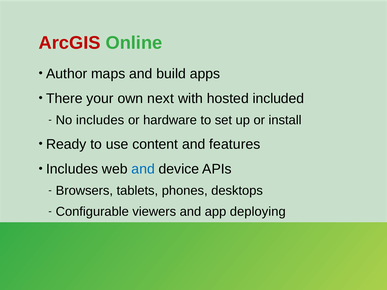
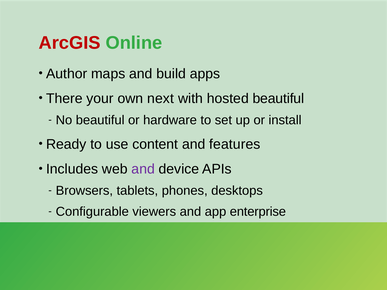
hosted included: included -> beautiful (278, 99)
No includes: includes -> beautiful (100, 120)
and colour: blue -> purple (143, 169)
deploying: deploying -> enterprise (258, 212)
